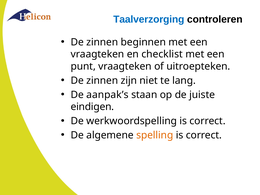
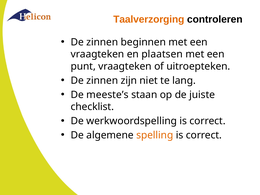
Taalverzorging colour: blue -> orange (149, 19)
checklist: checklist -> plaatsen (162, 54)
aanpak’s: aanpak’s -> meeste’s (107, 95)
eindigen: eindigen -> checklist (92, 107)
